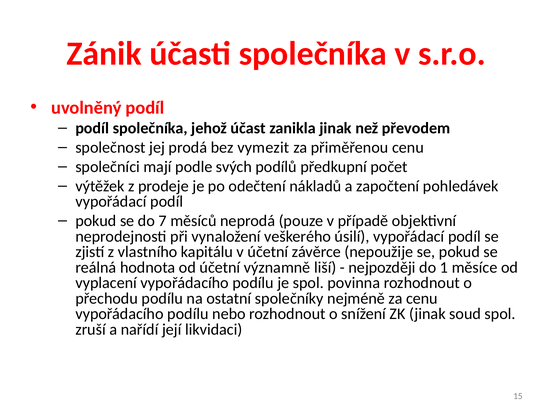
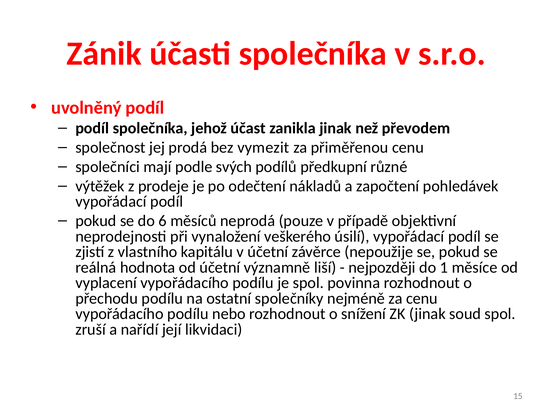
počet: počet -> různé (389, 167)
7: 7 -> 6 (163, 221)
